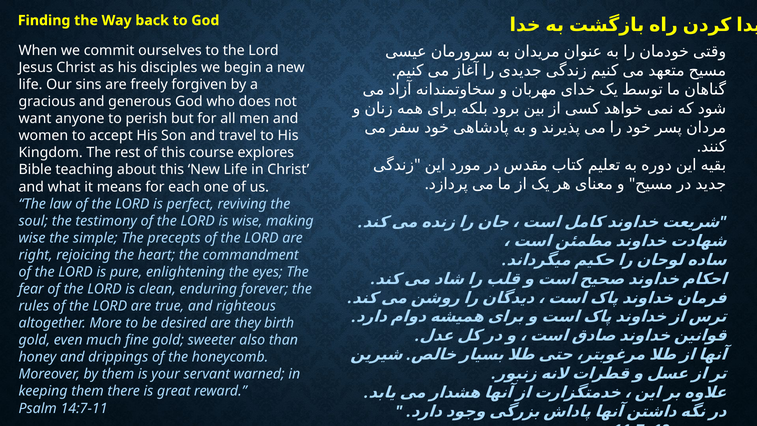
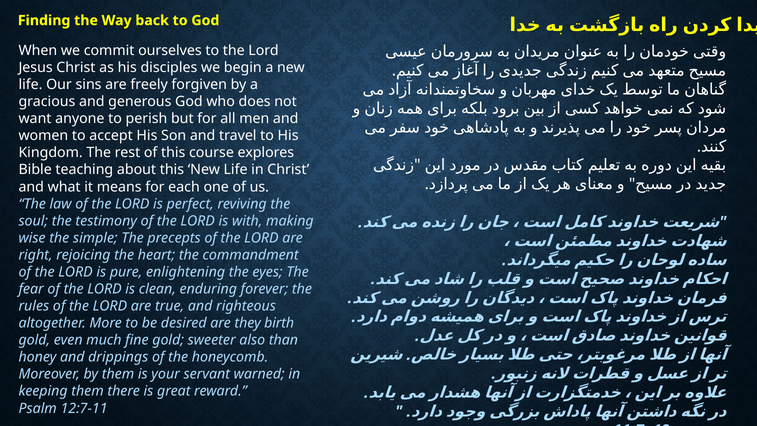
is wise: wise -> with (247, 221)
14:7-11: 14:7-11 -> 12:7-11 (84, 408)
